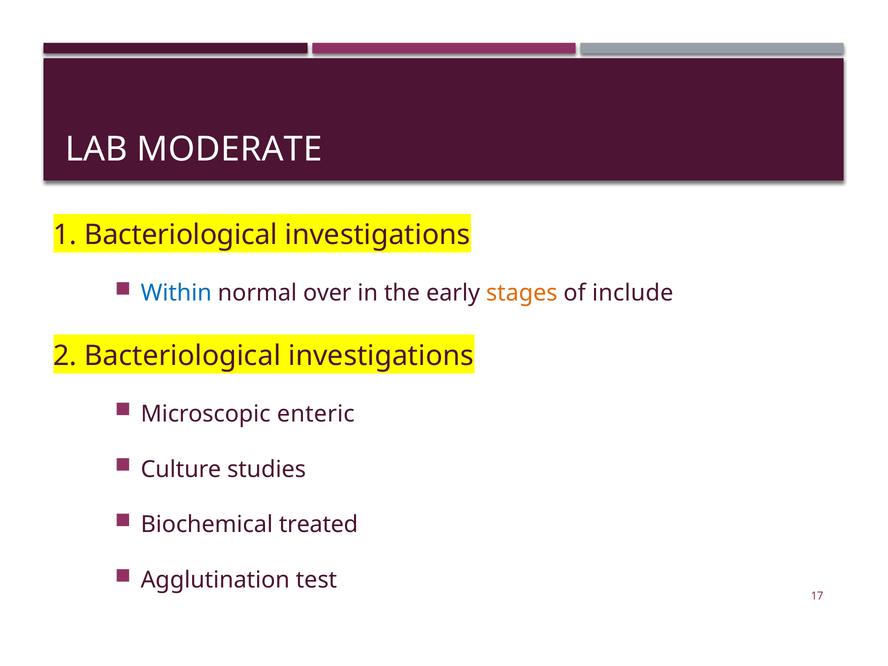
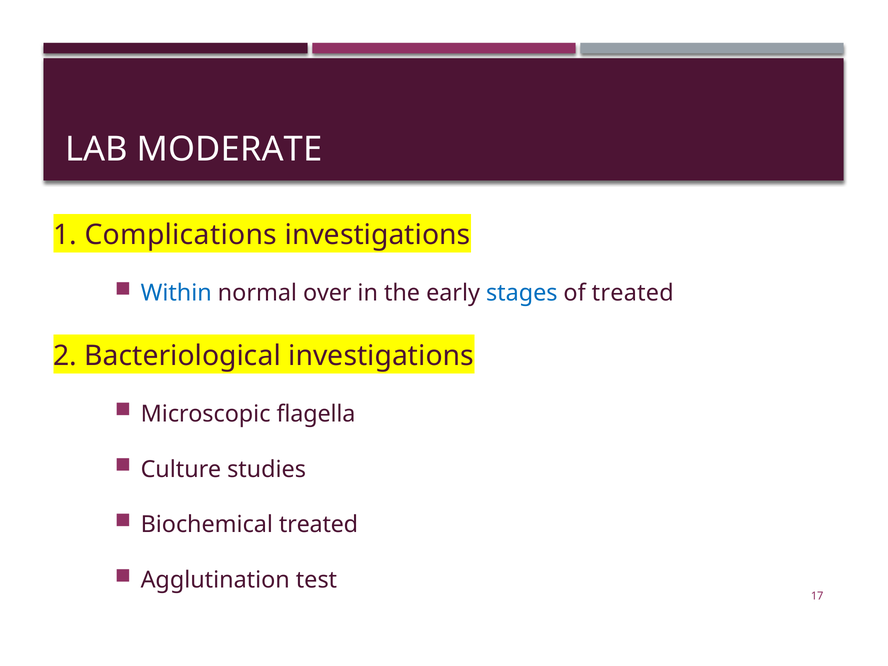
1 Bacteriological: Bacteriological -> Complications (181, 235)
stages colour: orange -> blue (522, 293)
of include: include -> treated (633, 293)
enteric: enteric -> flagella (316, 414)
